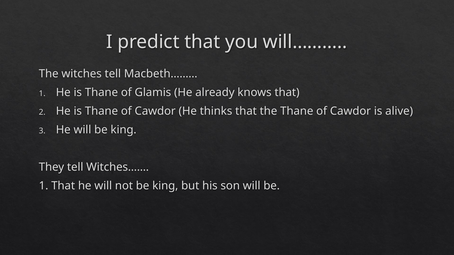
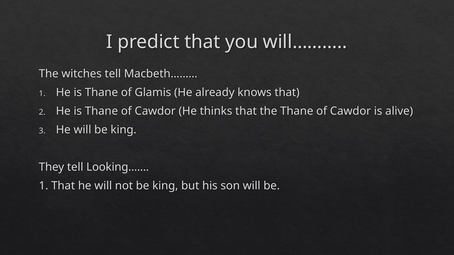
Witches……: Witches…… -> Looking…… (118, 167)
